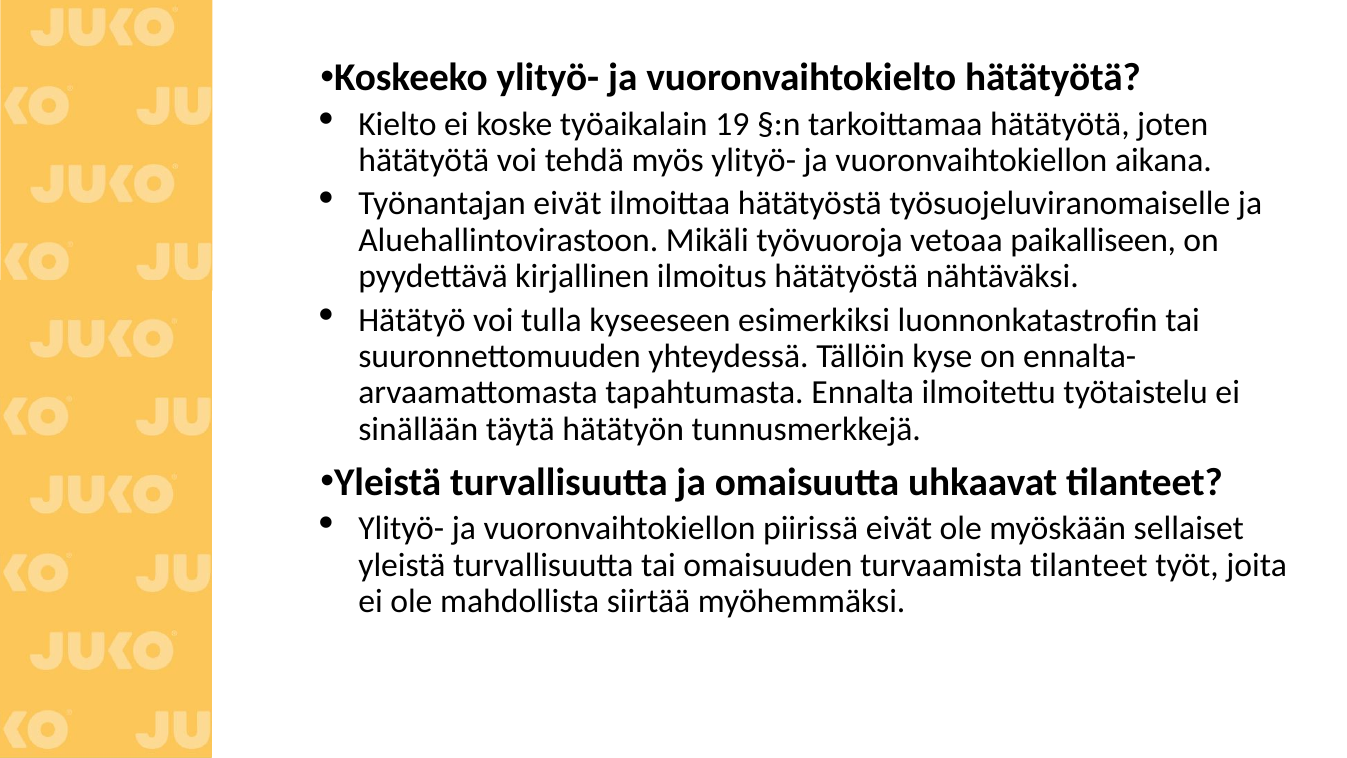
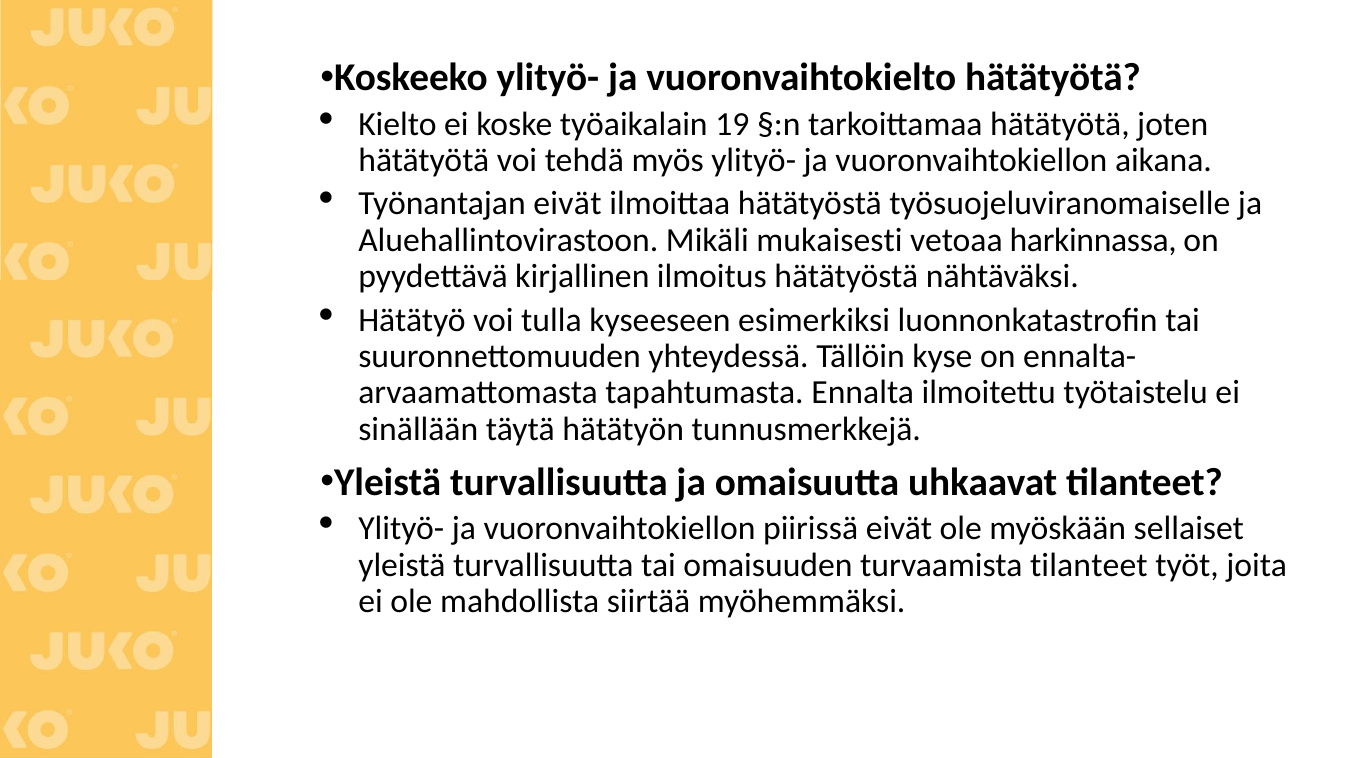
työvuoroja: työvuoroja -> mukaisesti (829, 240)
paikalliseen: paikalliseen -> harkinnassa (1093, 240)
